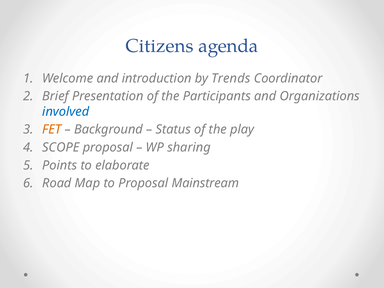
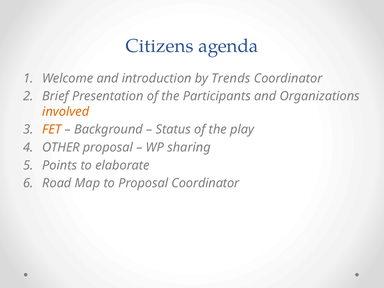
involved colour: blue -> orange (66, 112)
SCOPE: SCOPE -> OTHER (61, 147)
Proposal Mainstream: Mainstream -> Coordinator (205, 183)
